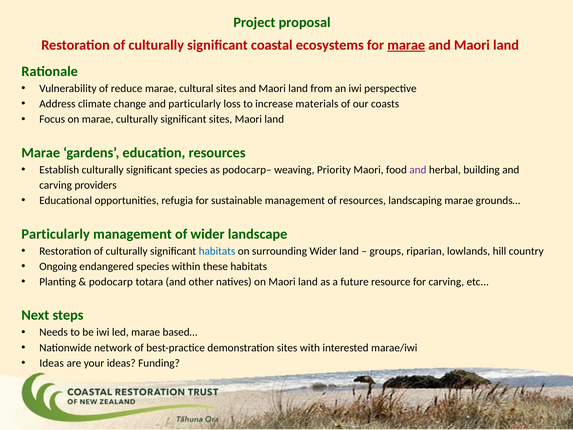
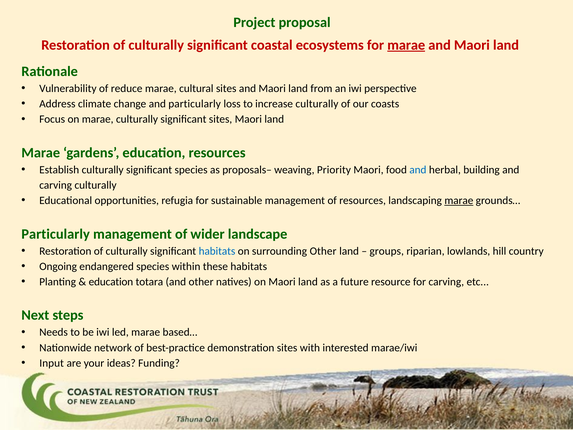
increase materials: materials -> culturally (317, 104)
podocarp–: podocarp– -> proposals– (247, 170)
and colour: purple -> blue (418, 170)
carving providers: providers -> culturally (96, 185)
marae underline: none -> present (459, 200)
surrounding Wider: Wider -> Other (323, 251)
podocarp: podocarp -> education (111, 282)
Ideas: Ideas -> Input (52, 363)
